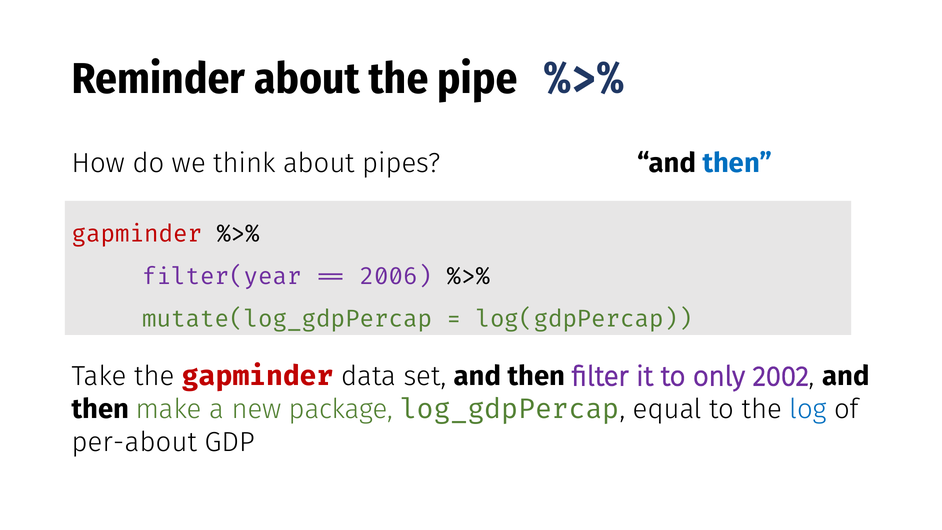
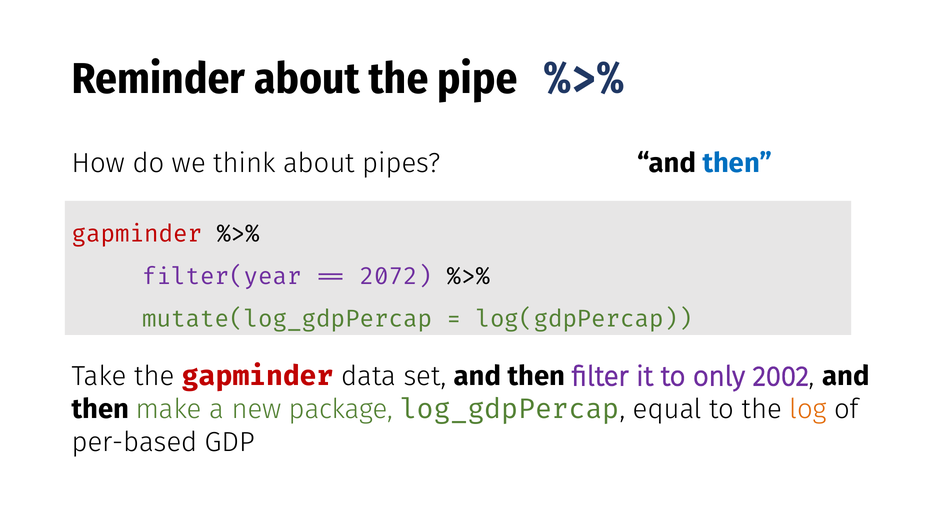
2006: 2006 -> 2072 (396, 276)
log colour: blue -> orange (808, 409)
per-about: per-about -> per-based (135, 442)
